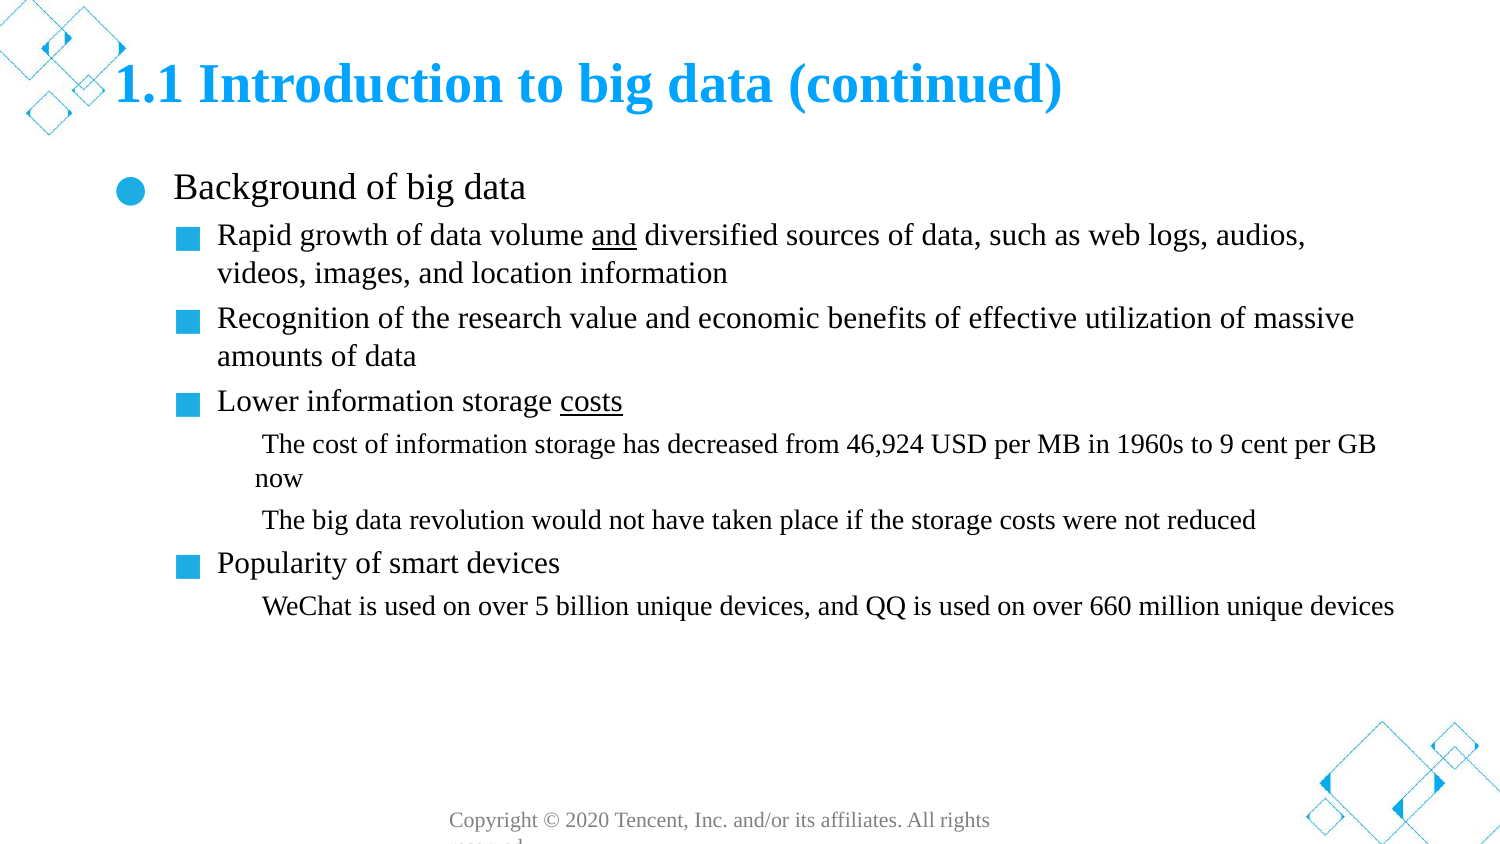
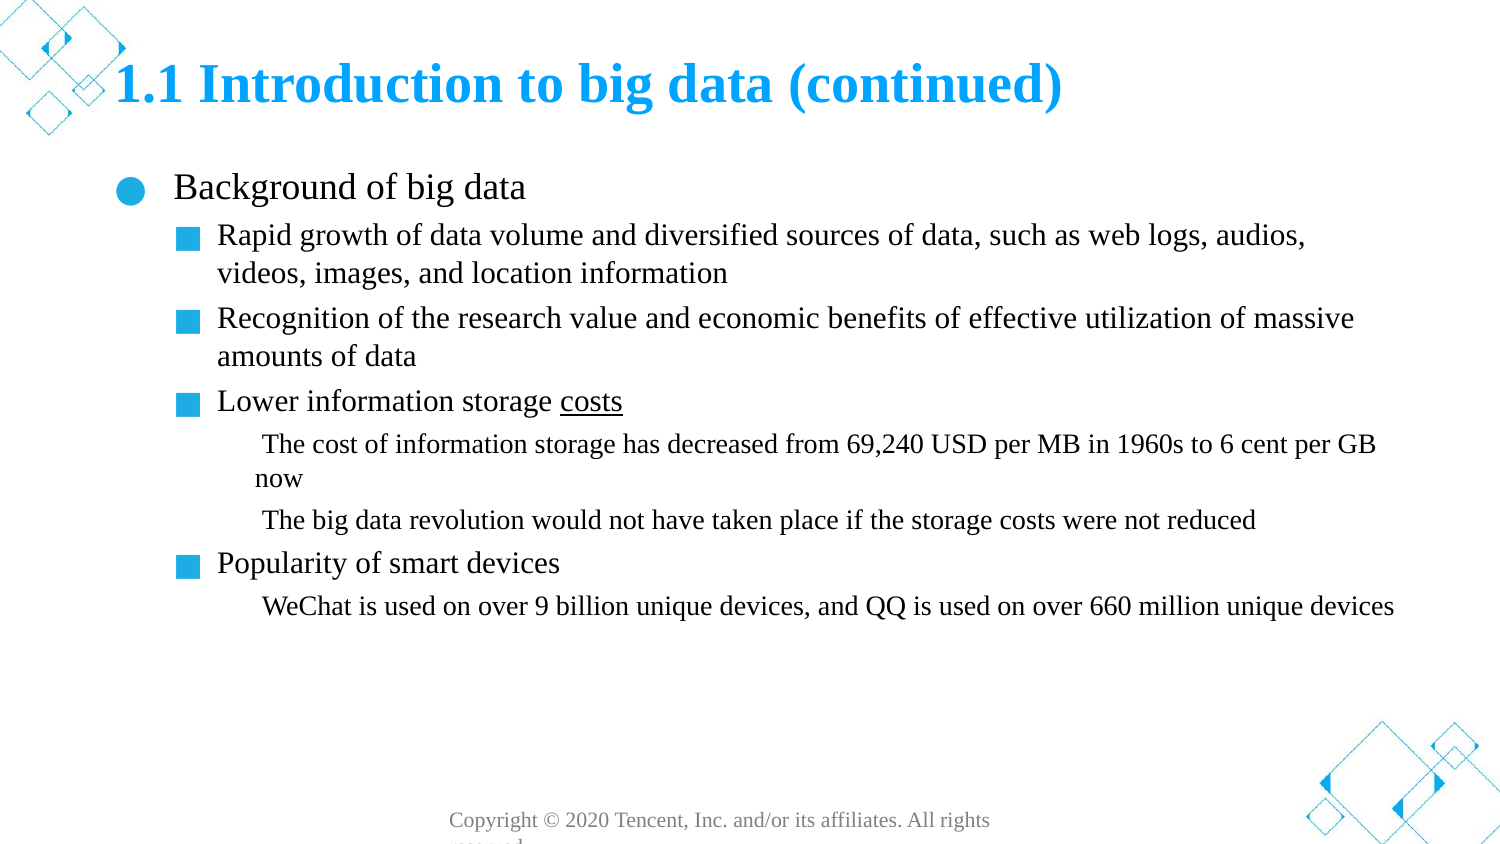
and underline: present -> none (614, 235)
46,924: 46,924 -> 69,240 (885, 444)
9: 9 -> 6 (1227, 444)
5: 5 -> 9 (542, 606)
